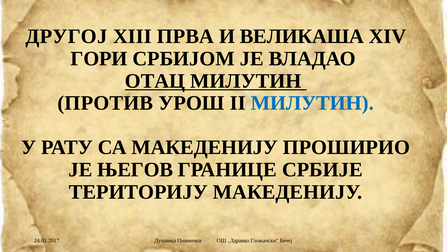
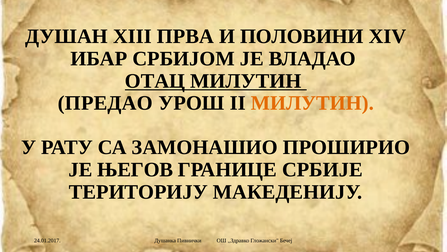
ДРУГОЈ: ДРУГОЈ -> ДУШАН (67, 36)
ВЕЛИКАША: ВЕЛИКАША -> ПОЛОВИНИ (302, 36)
ГОРИ: ГОРИ -> ИБАР (99, 59)
ПРОТИВ: ПРОТИВ -> ПРЕДАО (105, 103)
МИЛУТИН colour: blue -> orange (312, 103)
СА МАКЕДЕНИЈУ: МАКЕДЕНИЈУ -> ЗАМОНАШИО (205, 147)
